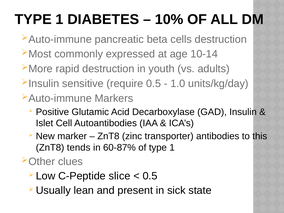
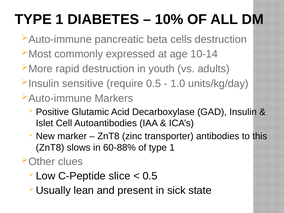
tends: tends -> slows (79, 148)
60-87%: 60-87% -> 60-88% (119, 148)
